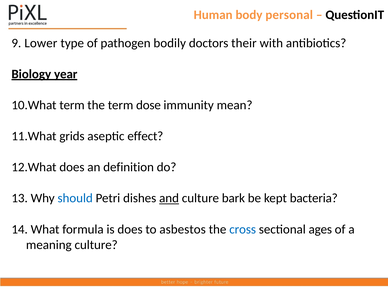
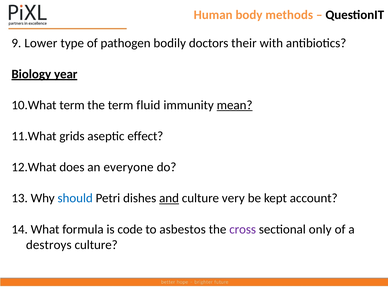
personal: personal -> methods (289, 15)
dose: dose -> fluid (148, 105)
mean underline: none -> present (235, 105)
definition: definition -> everyone (128, 167)
bark: bark -> very (233, 198)
bacteria: bacteria -> account (314, 198)
is does: does -> code (130, 229)
cross colour: blue -> purple (243, 229)
ages: ages -> only (320, 229)
meaning: meaning -> destroys (49, 245)
